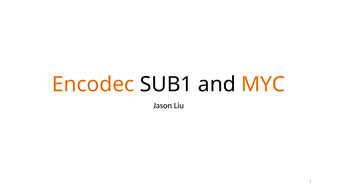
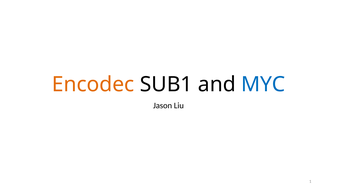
MYC colour: orange -> blue (263, 84)
